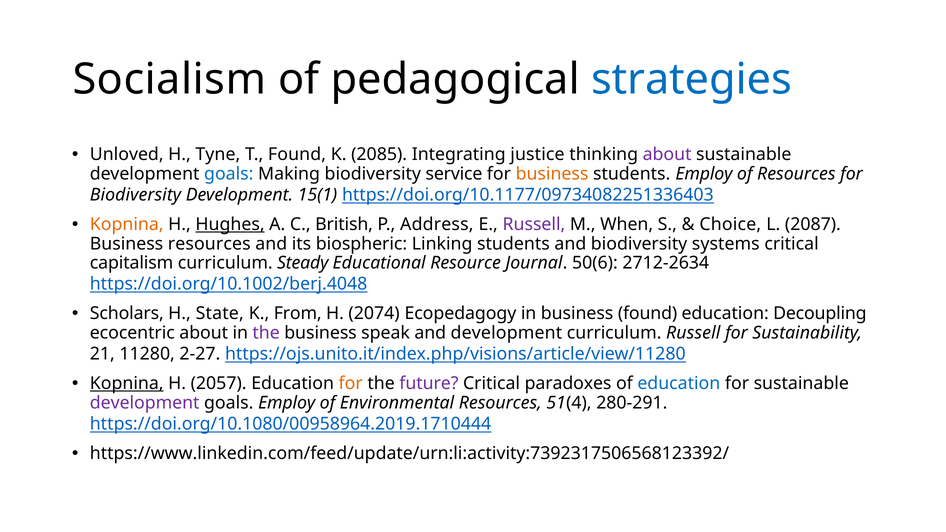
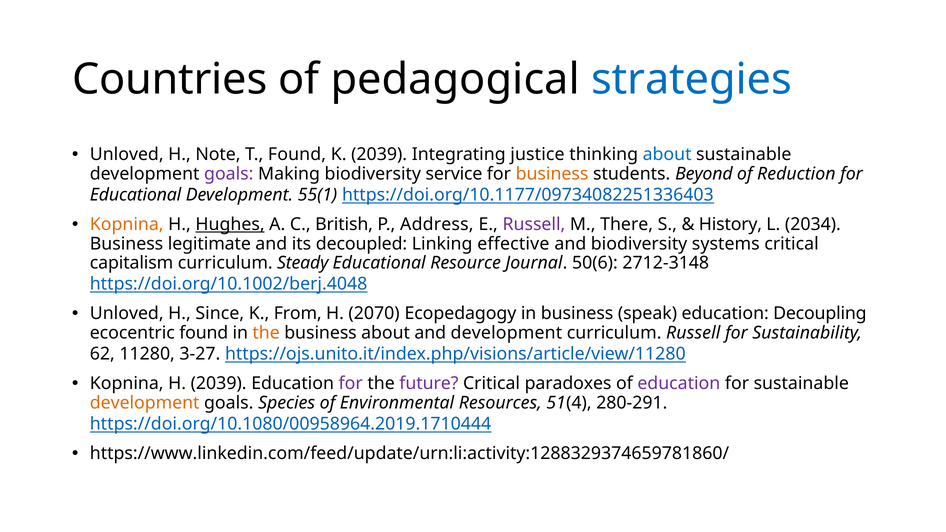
Socialism: Socialism -> Countries (170, 79)
Tyne: Tyne -> Note (218, 155)
K 2085: 2085 -> 2039 (379, 155)
about colour: purple -> blue (667, 155)
goals colour: blue -> purple (229, 174)
students Employ: Employ -> Beyond (704, 174)
of Resources: Resources -> Reduction (796, 174)
Biodiversity: Biodiversity -> Educational (136, 195)
15(1: 15(1 -> 55(1 (317, 195)
When: When -> There (627, 225)
Choice: Choice -> History (730, 225)
2087: 2087 -> 2034 (813, 225)
Business resources: resources -> legitimate (209, 244)
biospheric: biospheric -> decoupled (362, 244)
Linking students: students -> effective (513, 244)
2712-2634: 2712-2634 -> 2712-3148 (666, 263)
Scholars: Scholars -> Unloved (127, 314)
State: State -> Since (220, 314)
2074: 2074 -> 2070 (374, 314)
business found: found -> speak (647, 314)
ecocentric about: about -> found (204, 333)
the colour: purple -> orange (266, 333)
business speak: speak -> about (386, 333)
21: 21 -> 62 (102, 354)
2-27: 2-27 -> 3-27 (200, 354)
Kopnina underline: present -> none (127, 384)
H 2057: 2057 -> 2039 (219, 384)
for colour: orange -> purple (351, 384)
education colour: blue -> purple (679, 384)
development colour: purple -> orange (145, 403)
goals Employ: Employ -> Species (287, 403)
https://www.linkedin.com/feed/update/urn:li:activity:7392317506568123392/: https://www.linkedin.com/feed/update/urn:li:activity:7392317506568123392/ -> https://www.linkedin.com/feed/update/urn:li:activity:1288329374659781860/ (410, 454)
